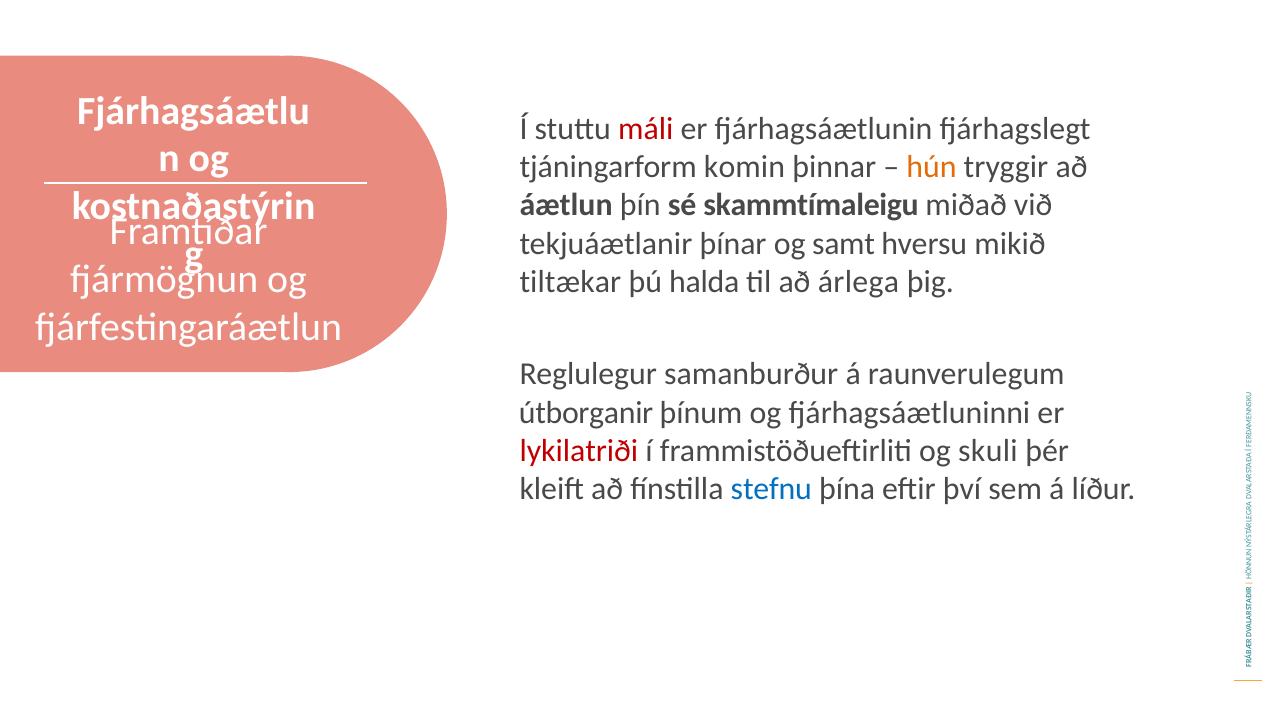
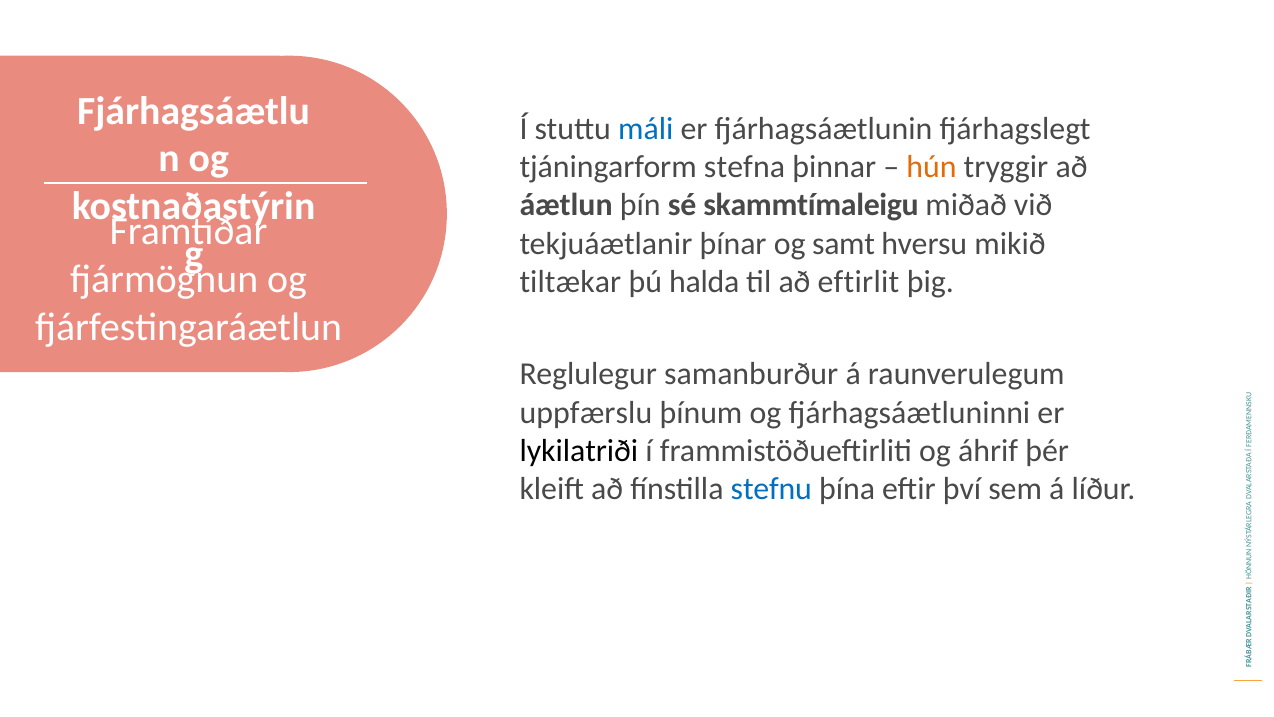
máli colour: red -> blue (646, 129)
komin: komin -> stefna (745, 167)
árlega: árlega -> eftirlit (858, 282)
útborganir: útborganir -> uppfærslu (586, 412)
lykilatriði colour: red -> black (579, 451)
skuli: skuli -> áhrif (988, 451)
